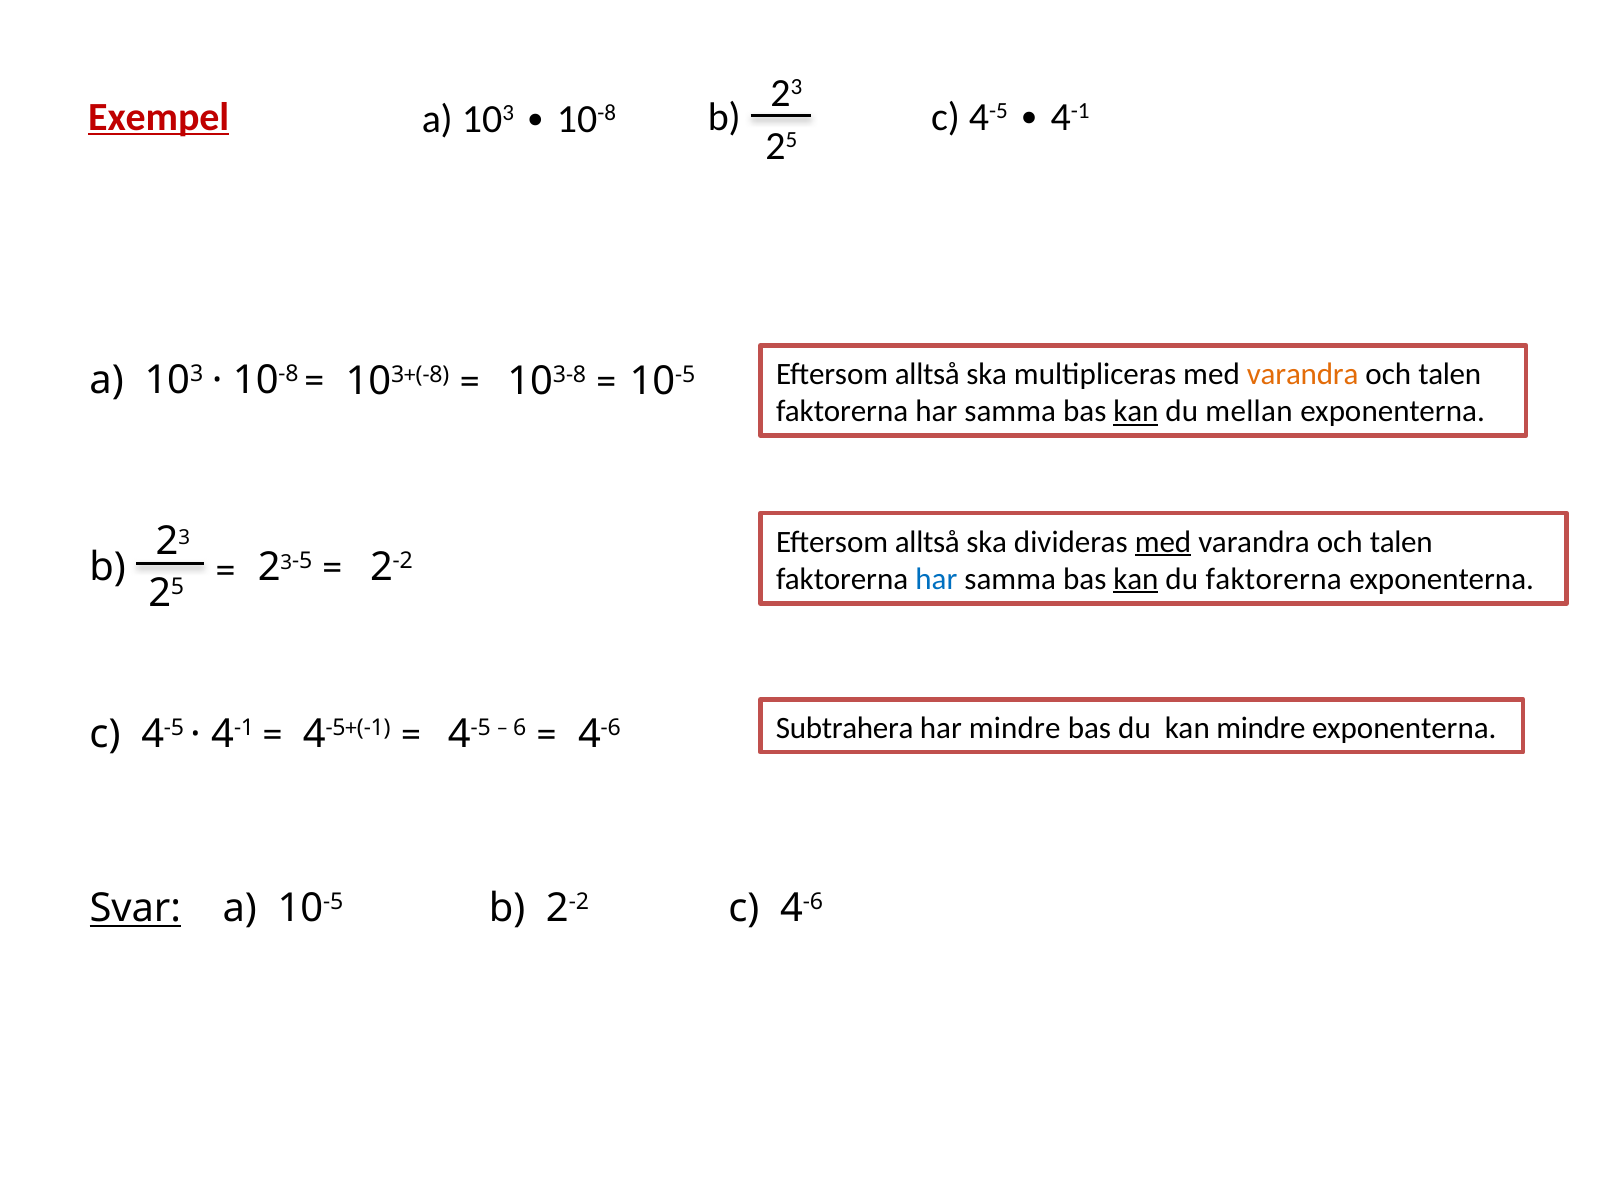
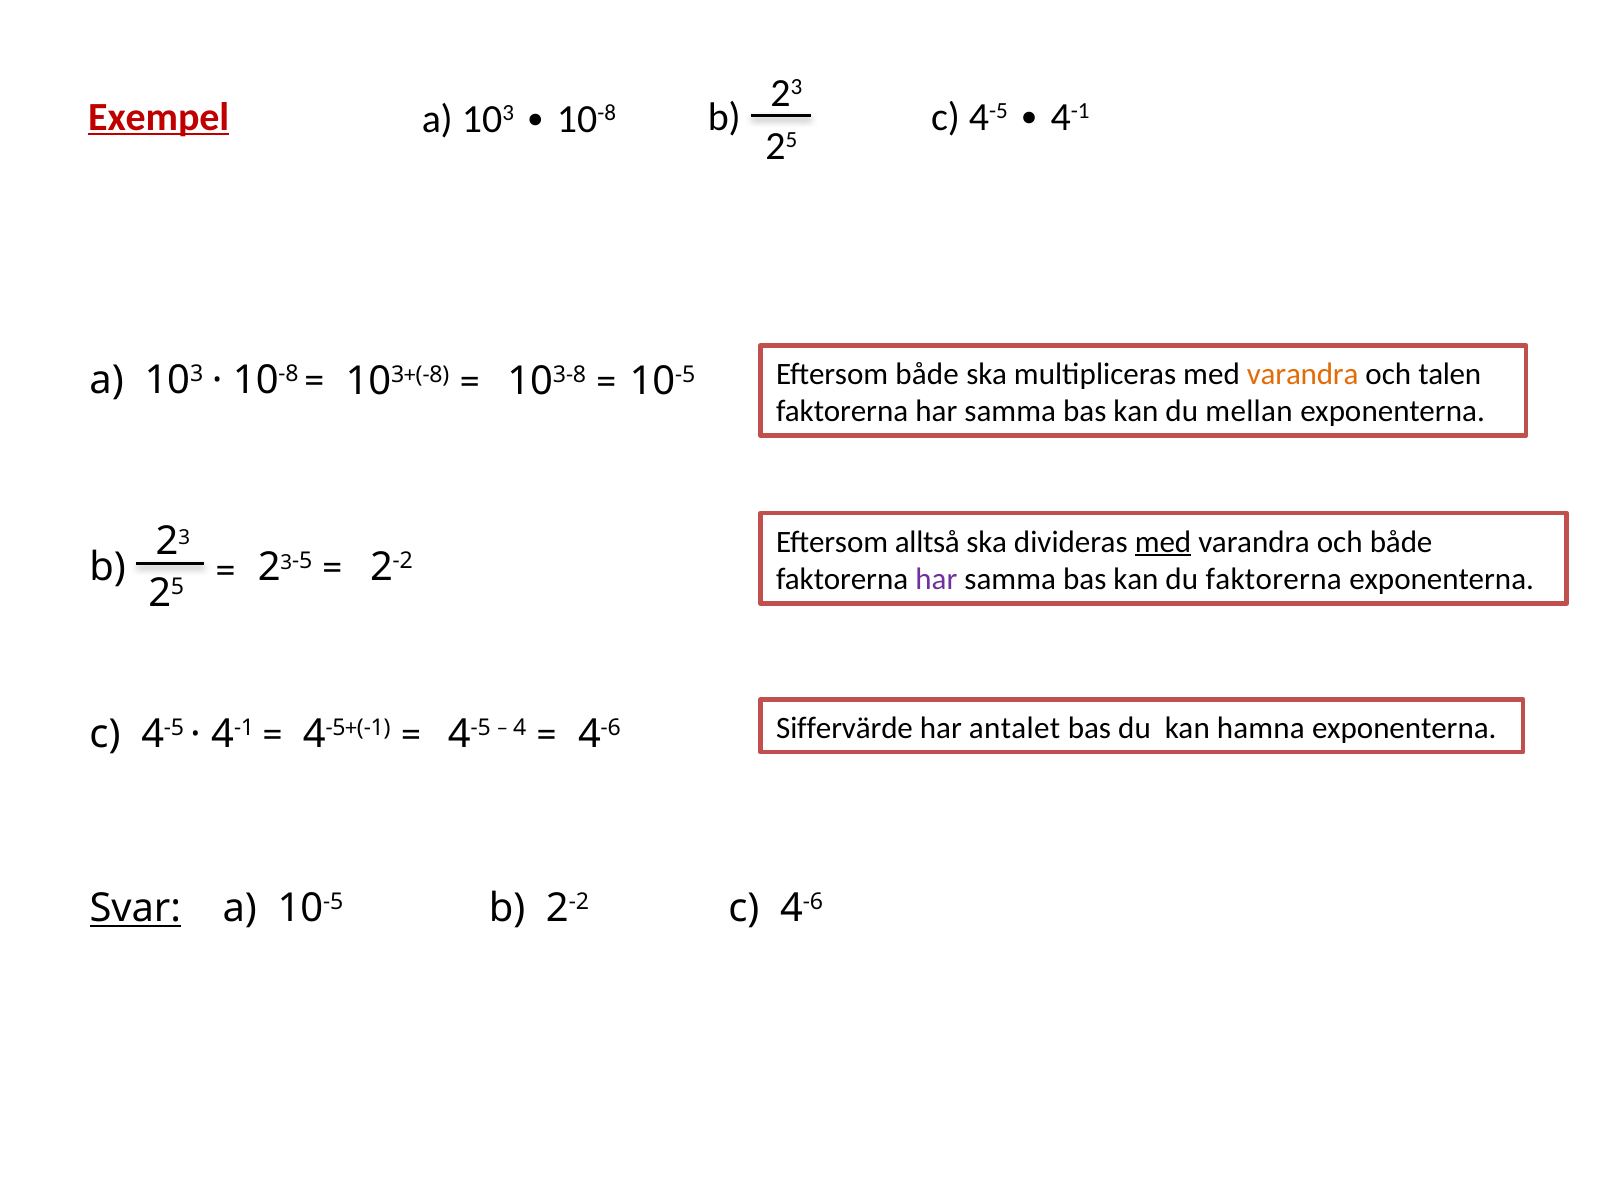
alltså: alltså -> både (927, 374)
kan underline: present -> none (1136, 411)
talen: talen -> både (1401, 542)
har colour: blue -> purple (936, 579)
kan underline: present -> none (1136, 579)
Subtrahera: Subtrahera -> Siffervärde (845, 728)
har mindre: mindre -> antalet (1015, 728)
kan mindre: mindre -> hamna (1261, 728)
6: 6 -> 4 (520, 727)
